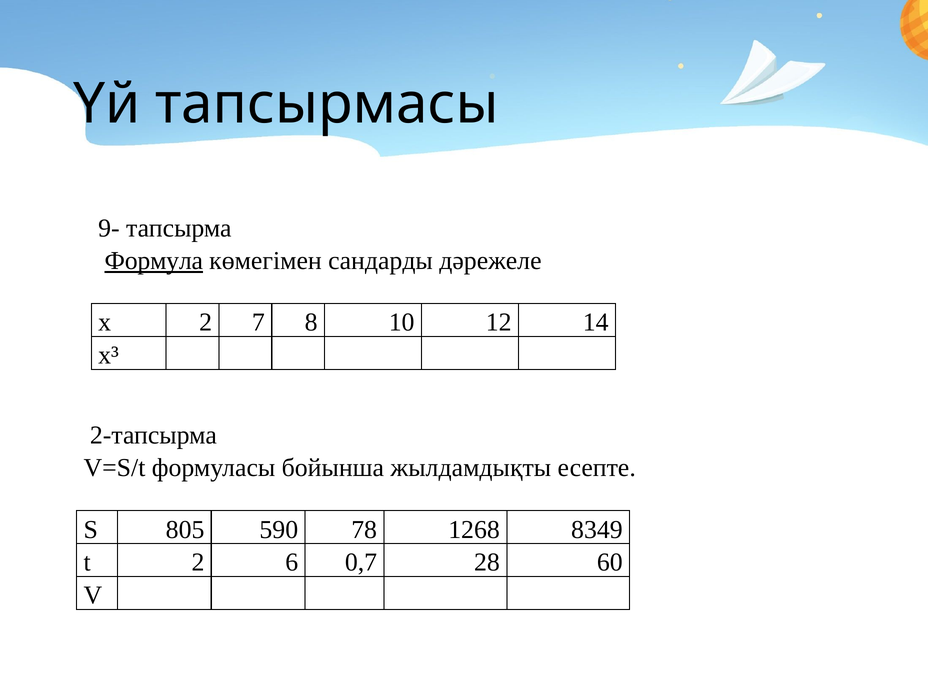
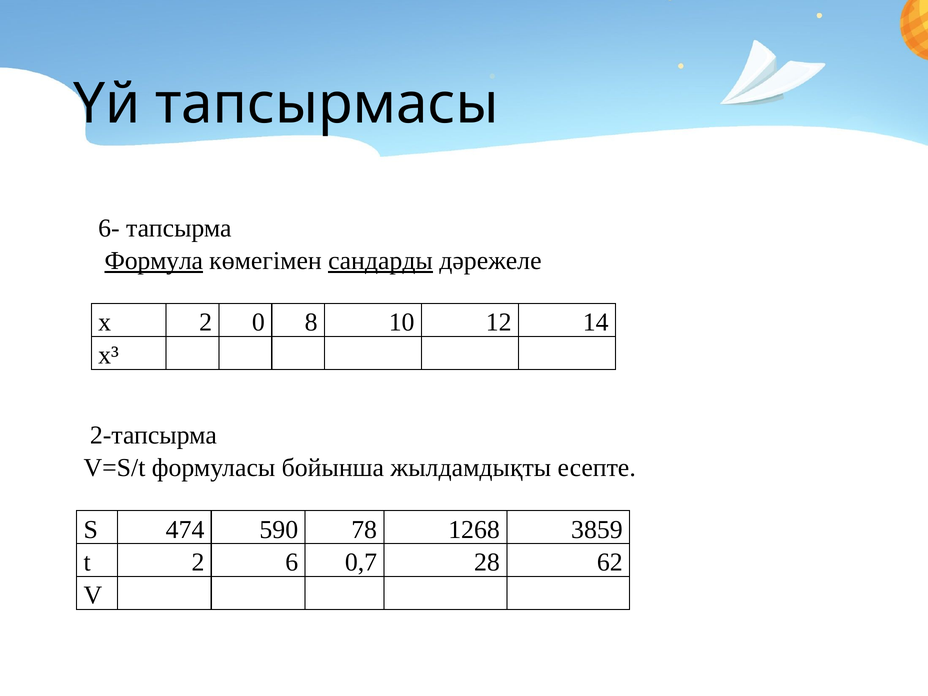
9-: 9- -> 6- (109, 228)
сандарды underline: none -> present (381, 261)
7: 7 -> 0 (258, 322)
805: 805 -> 474 (185, 530)
8349: 8349 -> 3859 (597, 530)
60: 60 -> 62 (610, 562)
